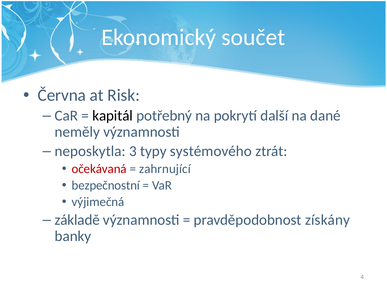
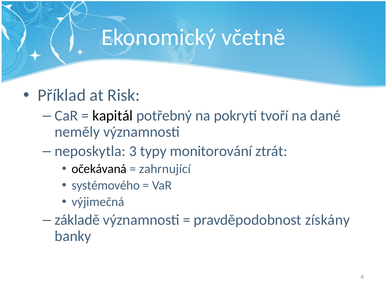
součet: součet -> včetně (253, 37)
Června: Června -> Příklad (62, 95)
další: další -> tvoří (274, 116)
systémového: systémového -> monitorování (211, 151)
očekávaná colour: red -> black (99, 169)
bezpečnostní: bezpečnostní -> systémového (106, 185)
